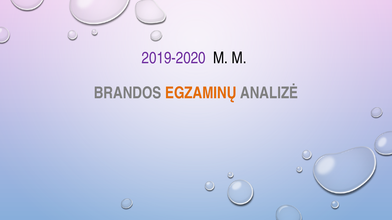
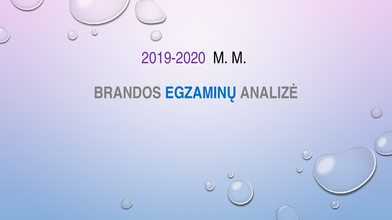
EGZAMINŲ colour: orange -> blue (201, 93)
